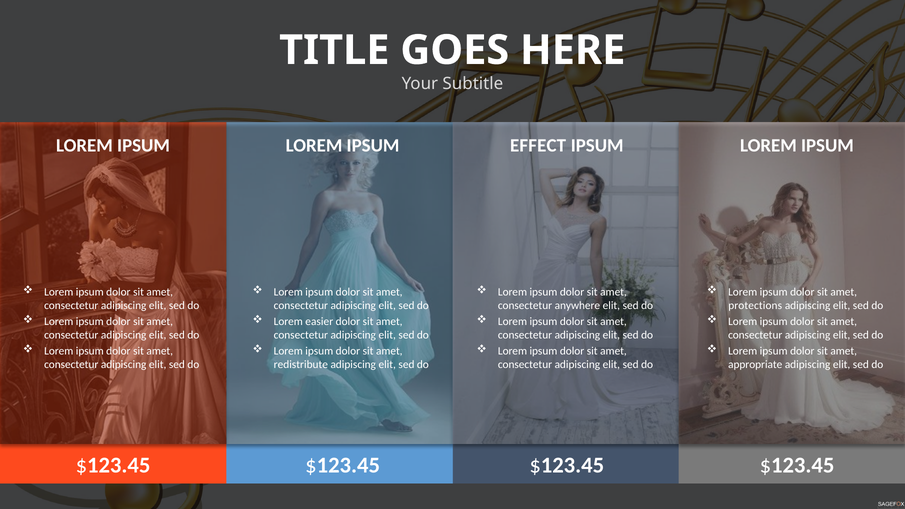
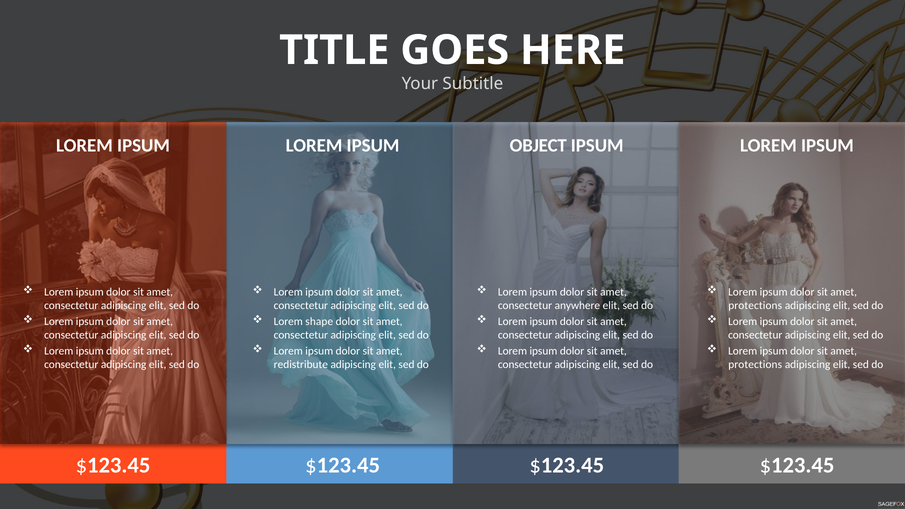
EFFECT: EFFECT -> OBJECT (538, 146)
easier: easier -> shape (319, 321)
appropriate: appropriate -> protections (755, 364)
